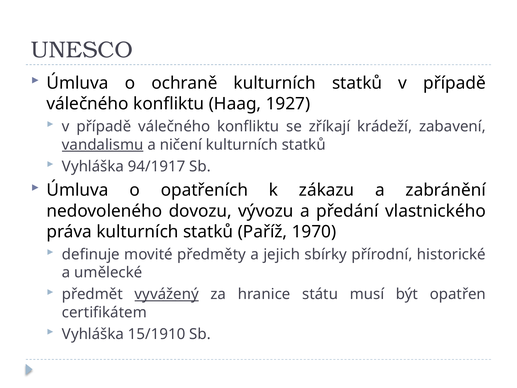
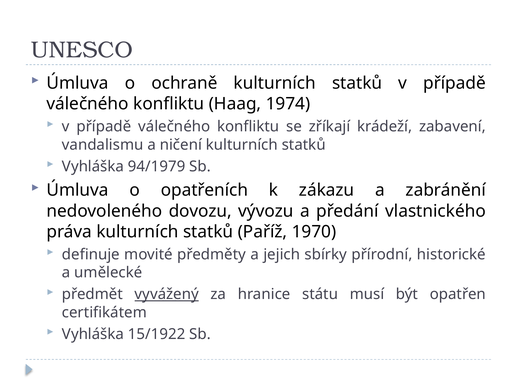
1927: 1927 -> 1974 (288, 104)
vandalismu underline: present -> none (103, 145)
94/1917: 94/1917 -> 94/1979 (157, 166)
15/1910: 15/1910 -> 15/1922 (157, 334)
